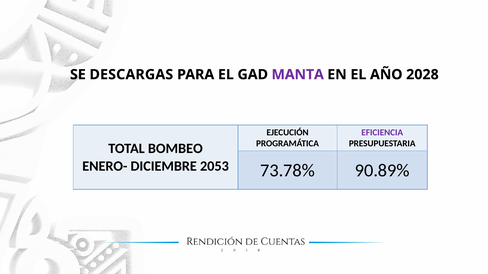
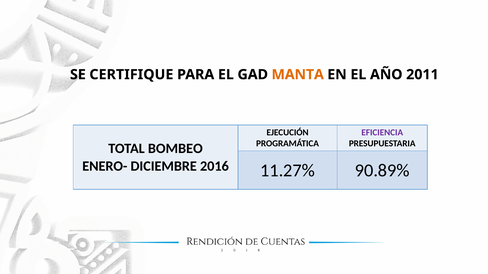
DESCARGAS: DESCARGAS -> CERTIFIQUE (131, 75)
MANTA colour: purple -> orange (298, 75)
2028: 2028 -> 2011 (422, 75)
2053: 2053 -> 2016 (214, 166)
73.78%: 73.78% -> 11.27% (288, 171)
